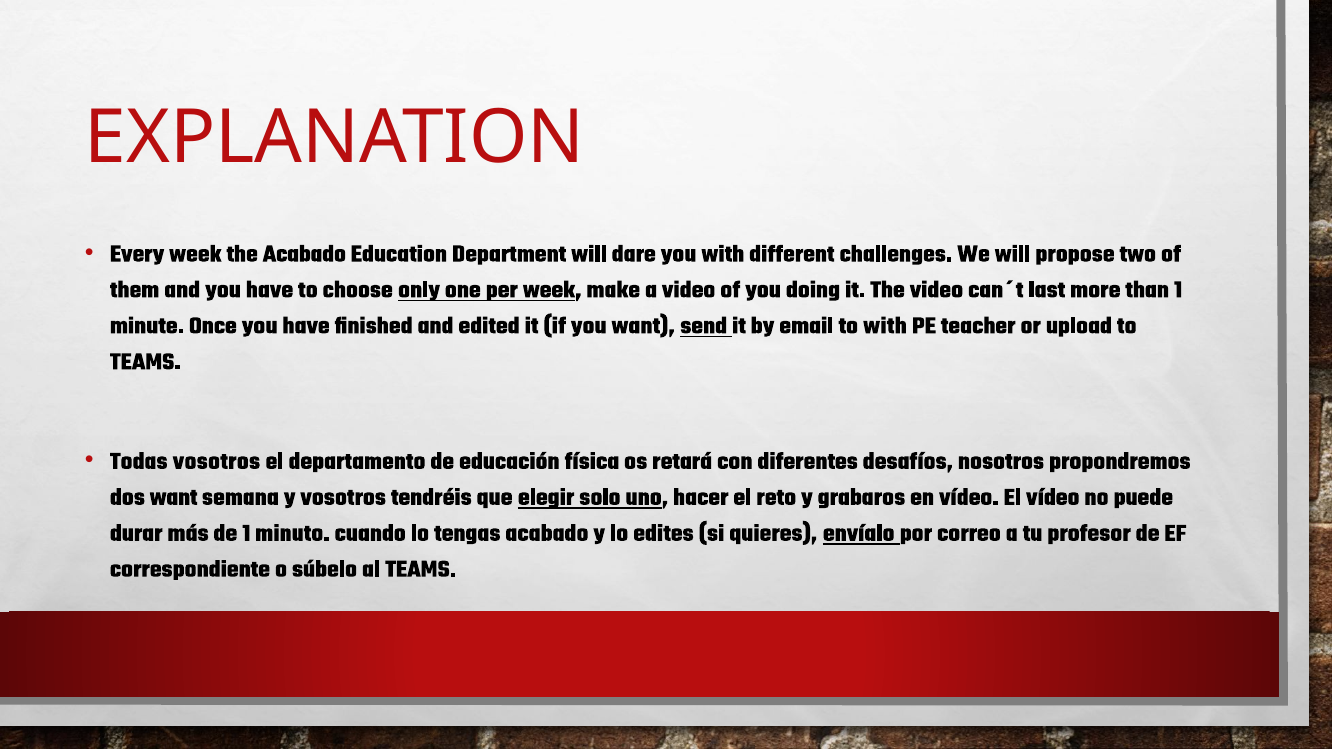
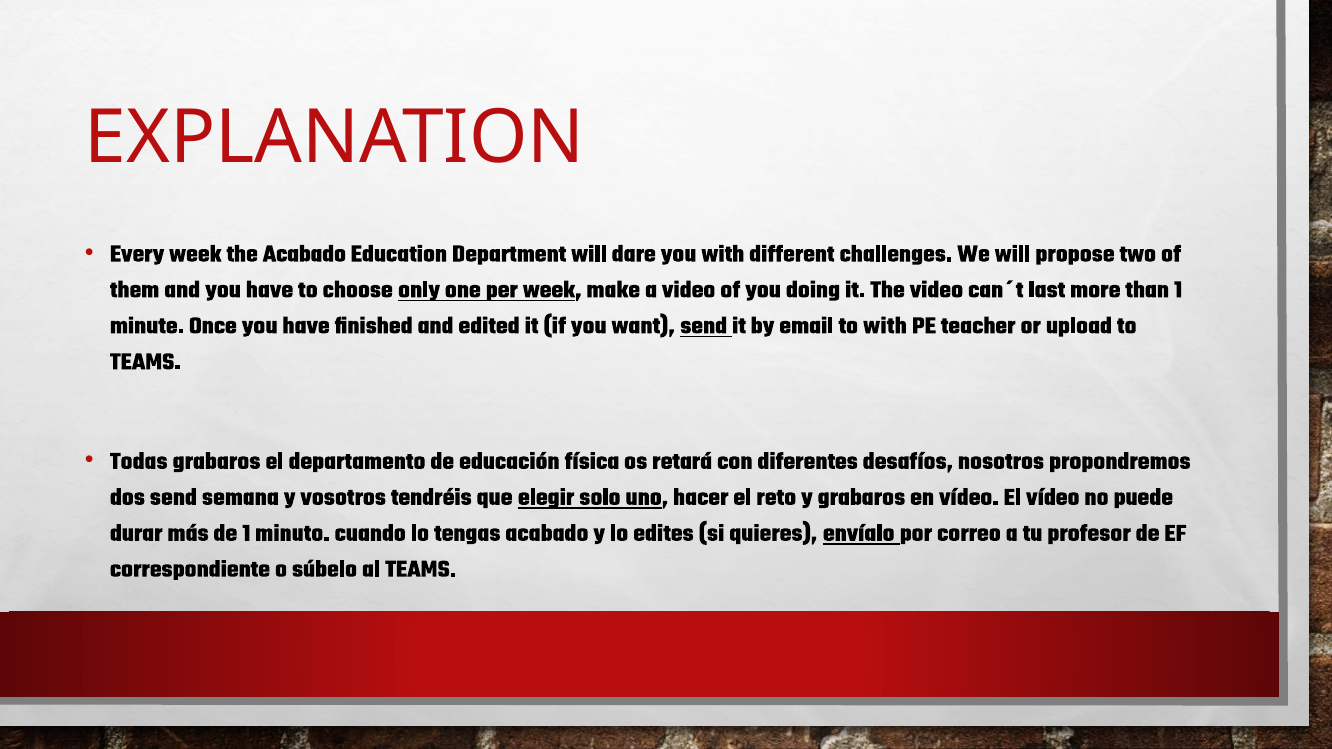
Todas vosotros: vosotros -> grabaros (217, 461)
dos want: want -> send (173, 497)
